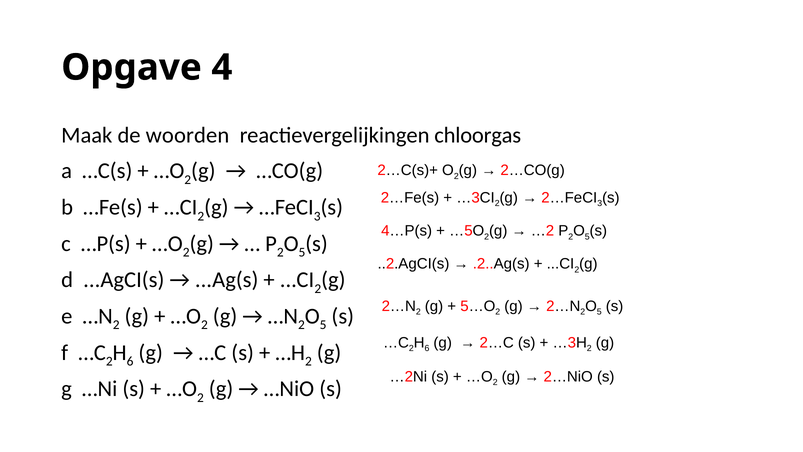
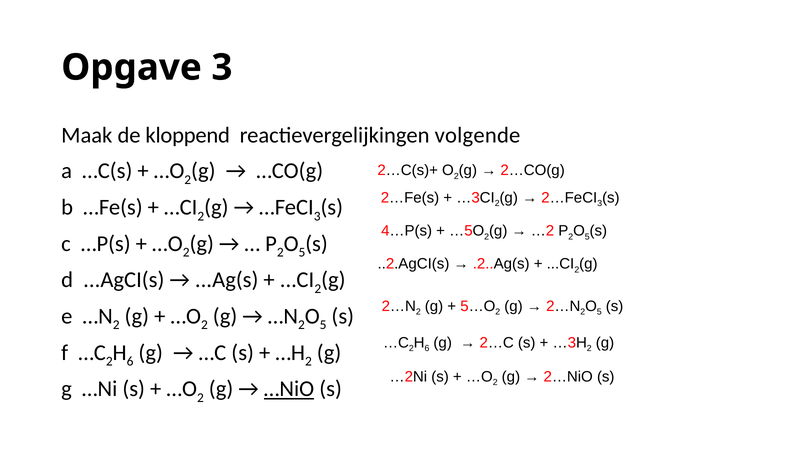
Opgave 4: 4 -> 3 (222, 67)
woorden: woorden -> kloppend (188, 135)
chloorgas: chloorgas -> volgende (478, 135)
…NiO underline: none -> present (289, 389)
